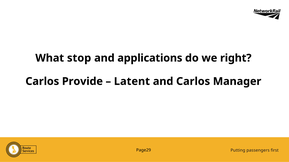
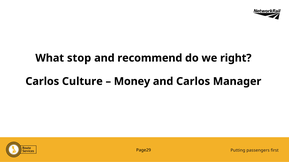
applications: applications -> recommend (150, 58)
Provide: Provide -> Culture (82, 82)
Latent: Latent -> Money (132, 82)
